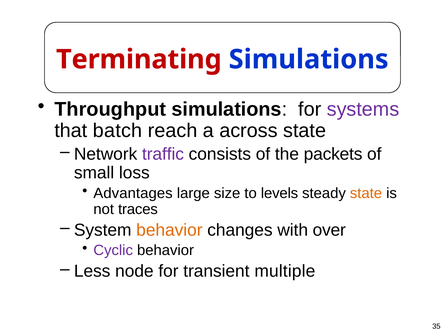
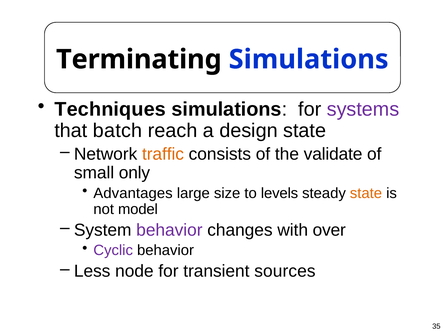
Terminating colour: red -> black (139, 59)
Throughput: Throughput -> Techniques (110, 109)
across: across -> design (249, 131)
traffic colour: purple -> orange (163, 154)
packets: packets -> validate (333, 154)
loss: loss -> only (134, 173)
traces: traces -> model (138, 209)
behavior colour: orange -> purple (169, 230)
multiple: multiple -> sources (285, 271)
